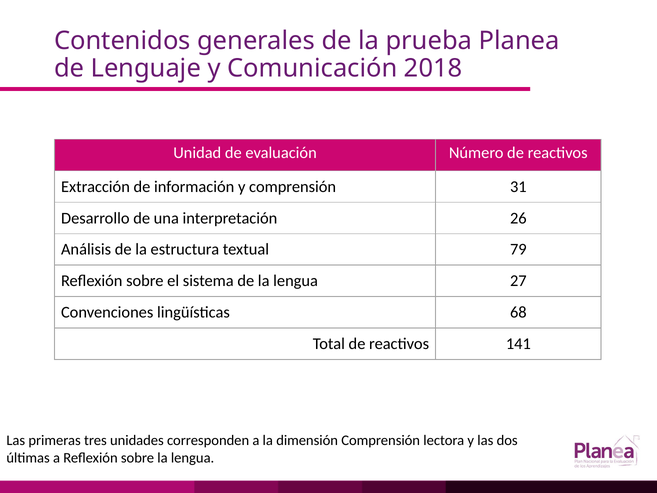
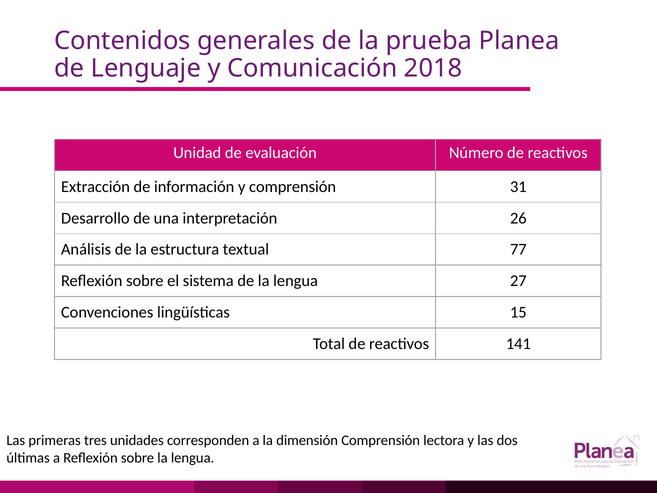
79: 79 -> 77 (518, 249)
68: 68 -> 15 (518, 312)
